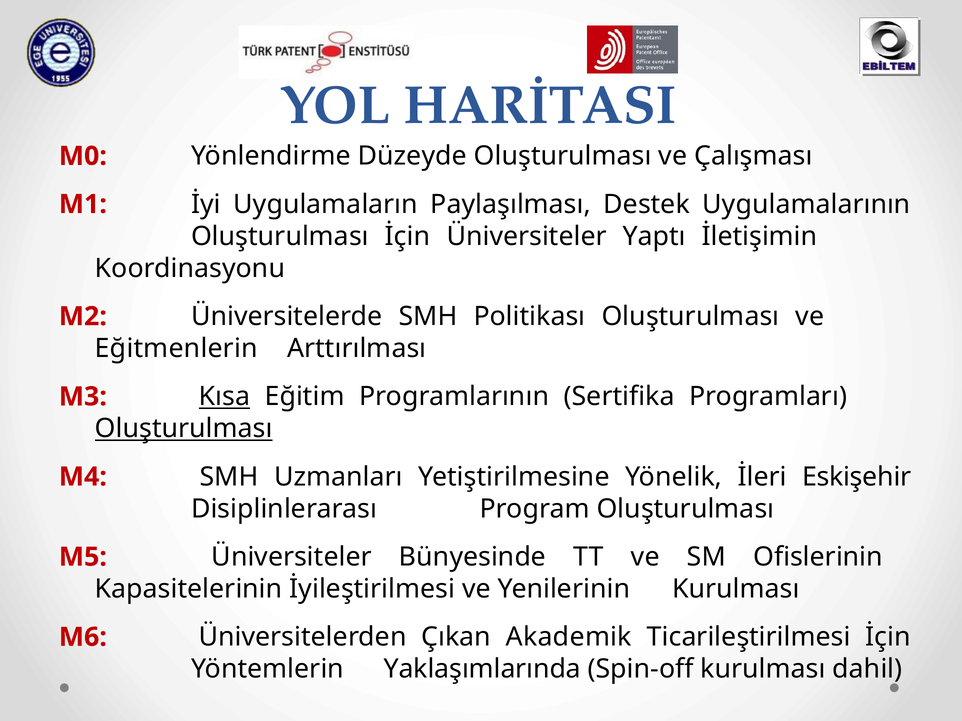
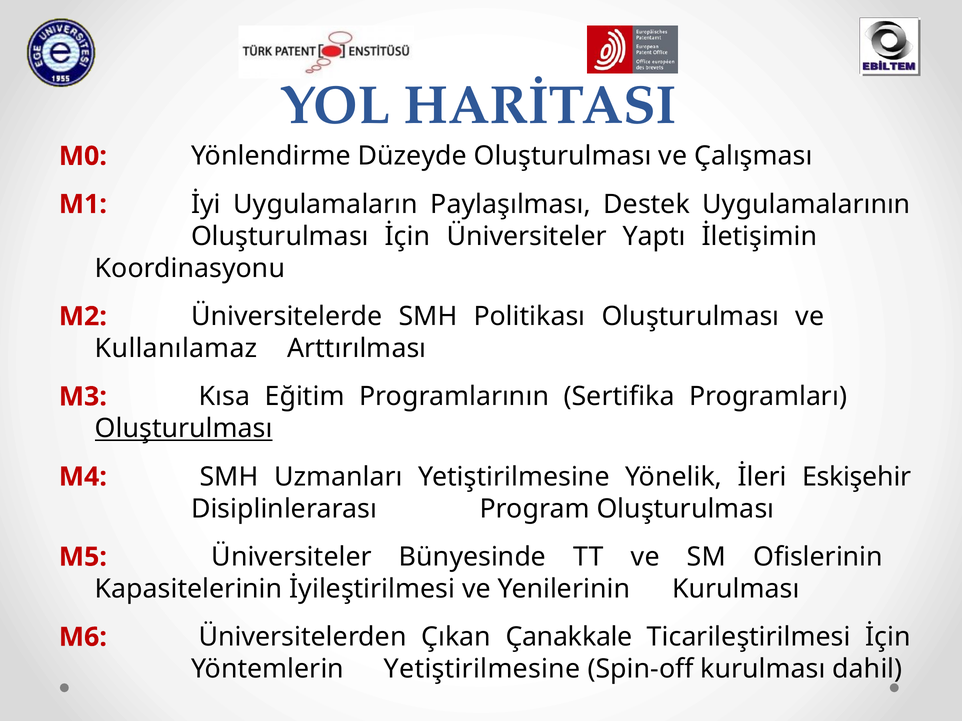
Eğitmenlerin: Eğitmenlerin -> Kullanılamaz (176, 349)
Kısa underline: present -> none (224, 397)
Akademik: Akademik -> Çanakkale (569, 637)
Yöntemlerin Yaklaşımlarında: Yaklaşımlarında -> Yetiştirilmesine (482, 670)
